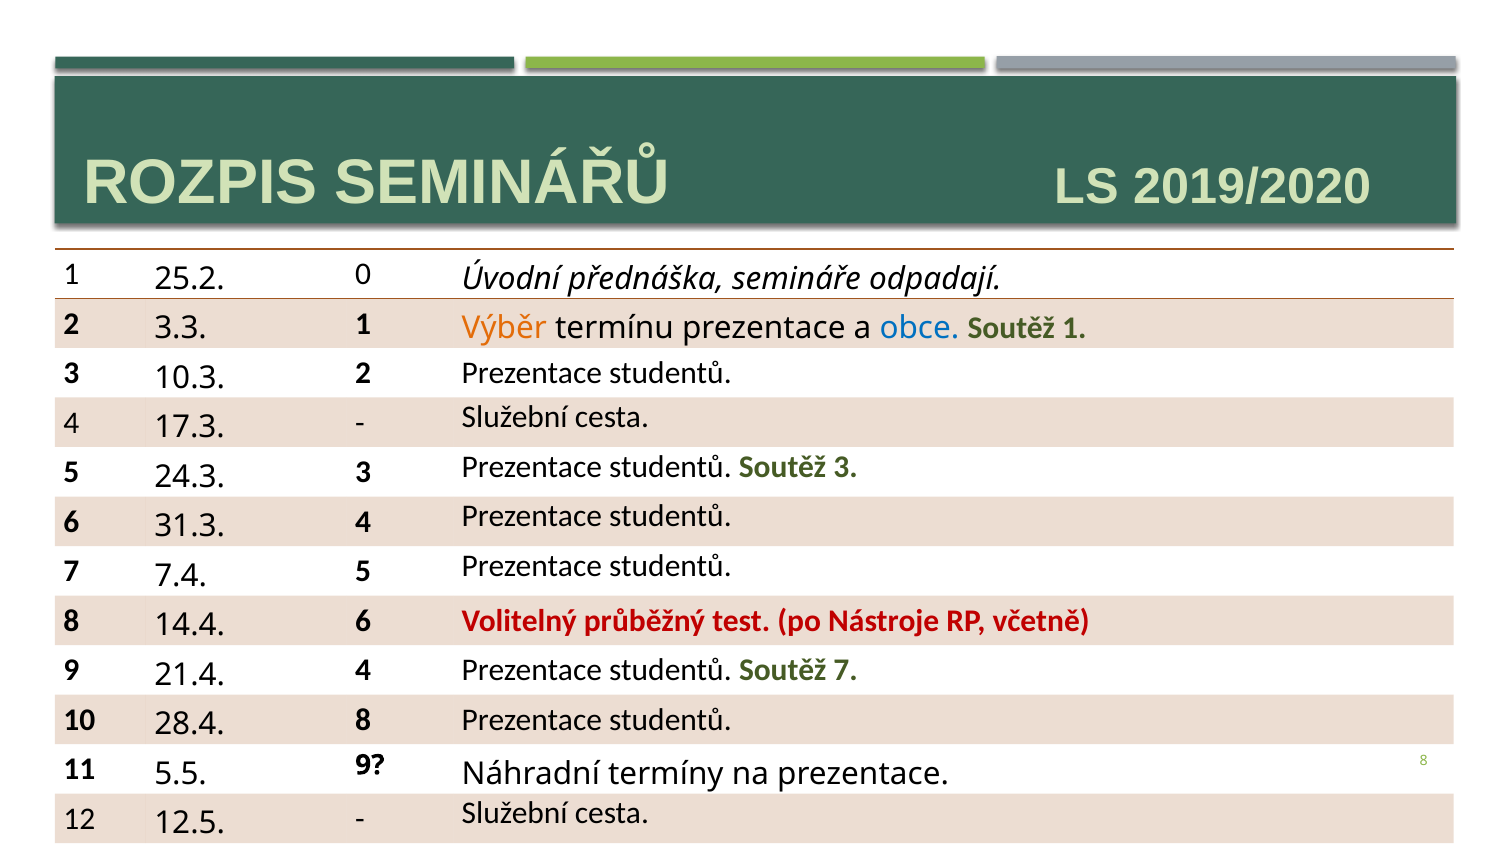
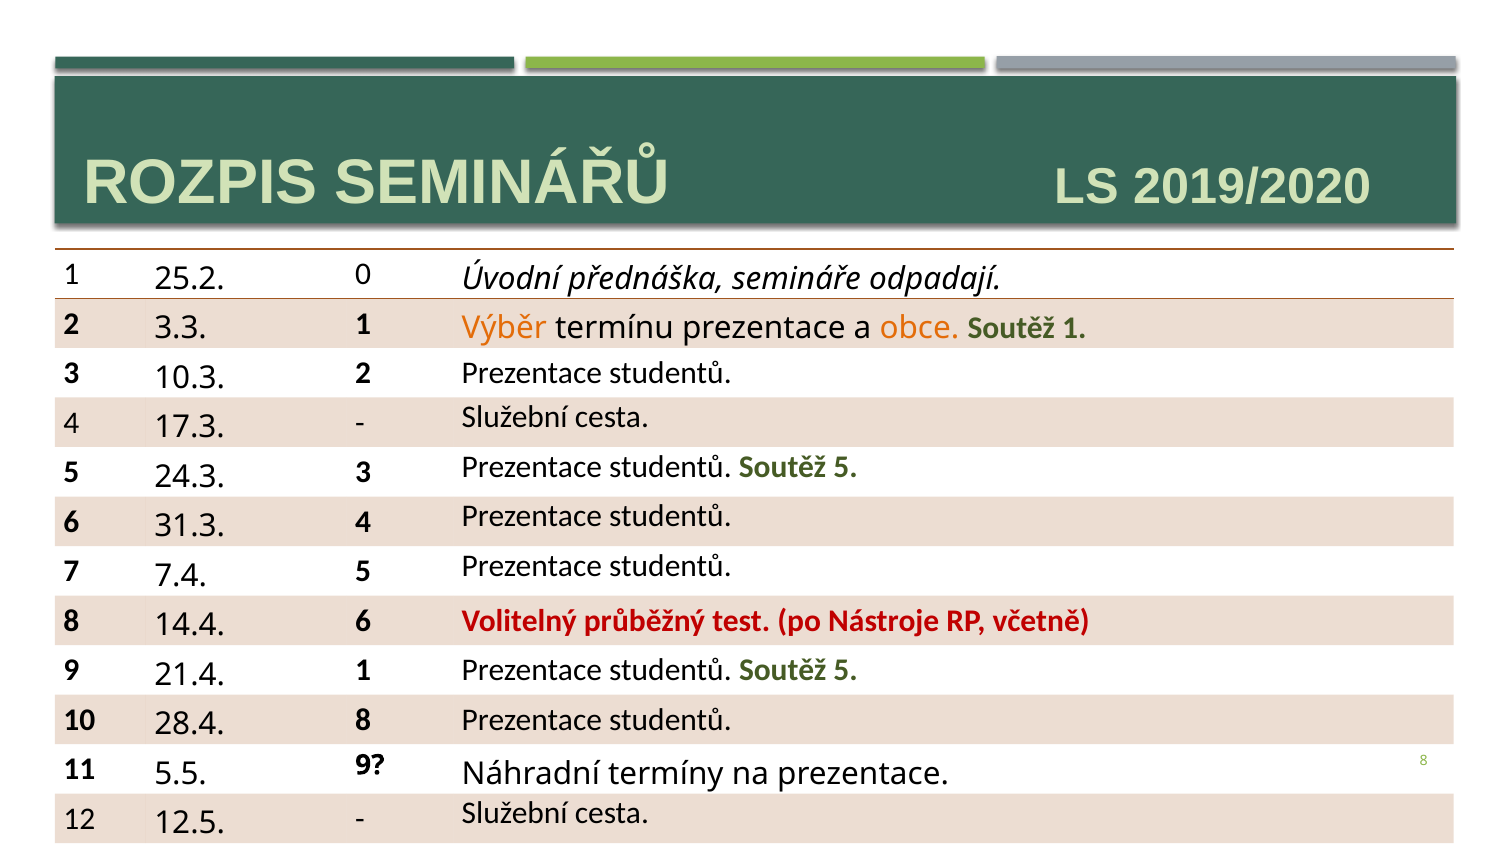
obce colour: blue -> orange (919, 328)
3: 3 -> 5 (846, 467)
4: 4 -> 1 (363, 670)
7: 7 -> 5 (846, 670)
